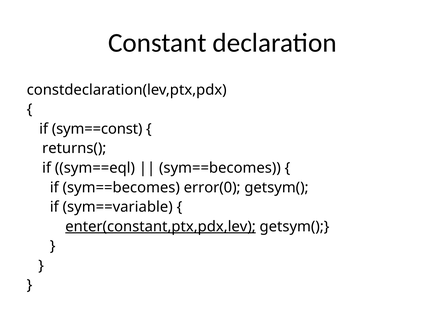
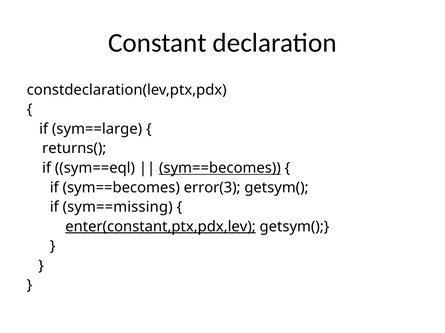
sym==const: sym==const -> sym==large (97, 129)
sym==becomes underline: none -> present (220, 168)
error(0: error(0 -> error(3 (212, 188)
sym==variable: sym==variable -> sym==missing (118, 207)
